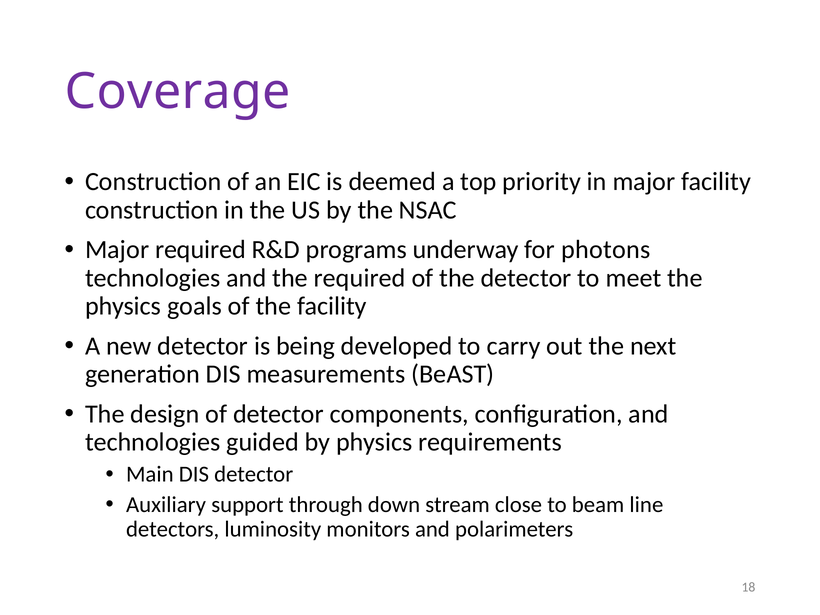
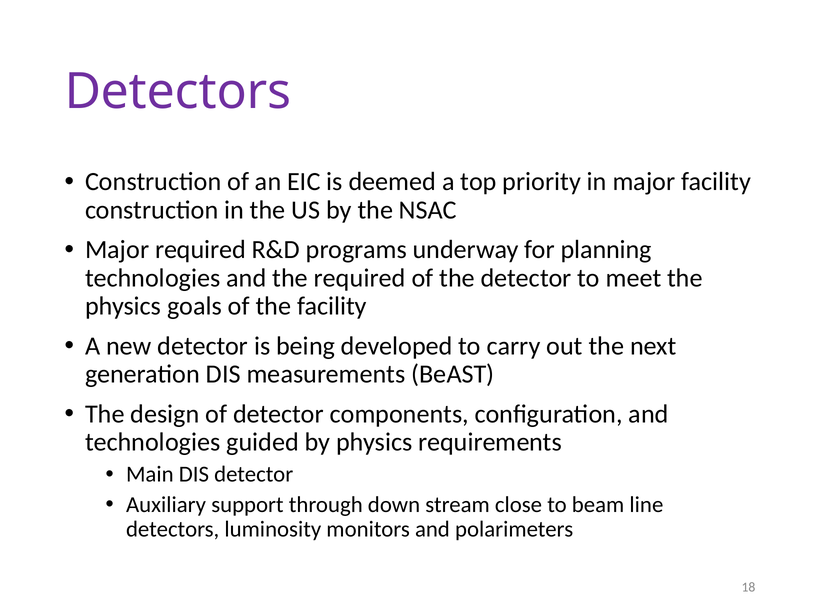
Coverage: Coverage -> Detectors (178, 92)
photons: photons -> planning (606, 250)
